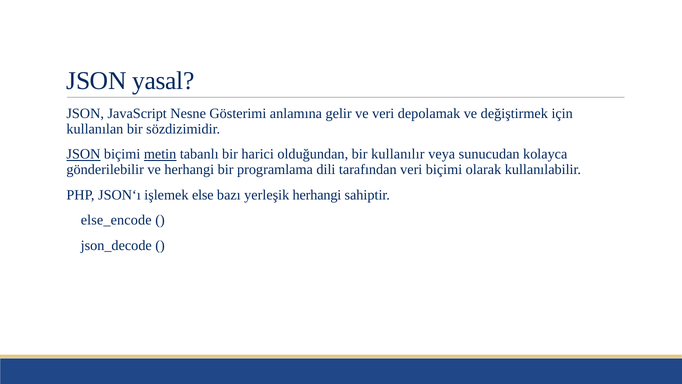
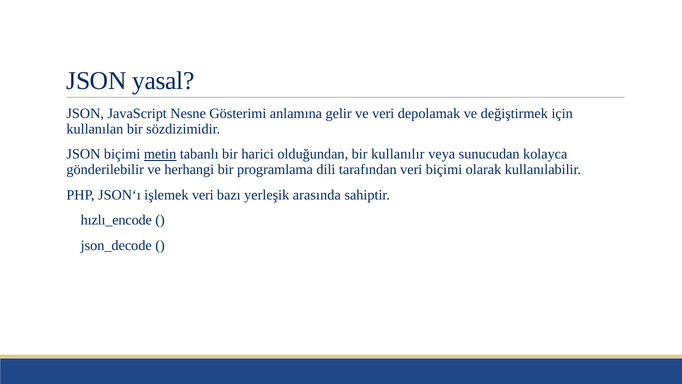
JSON underline: present -> none (83, 154)
işlemek else: else -> veri (203, 195)
yerleşik herhangi: herhangi -> arasında (317, 195)
else_encode: else_encode -> hızlı_encode (116, 220)
